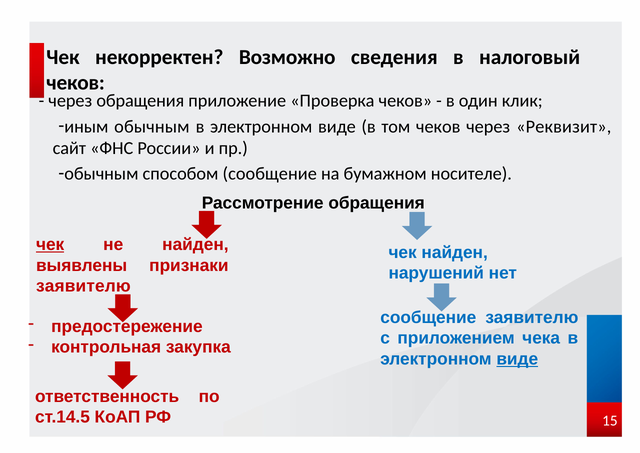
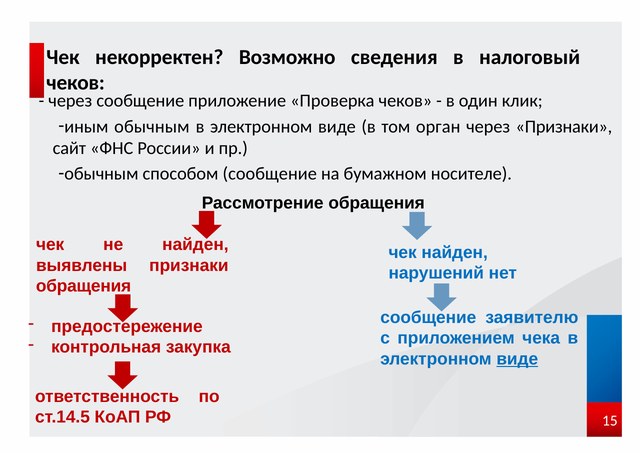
через обращения: обращения -> сообщение (140, 101)
том чеков: чеков -> орган (438, 126)
через Реквизит: Реквизит -> Признаки (564, 126)
чек underline: present -> none (50, 244)
заявителю: заявителю -> обращения (84, 286)
